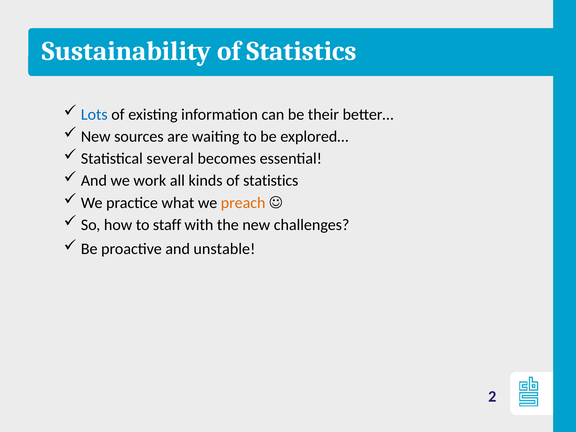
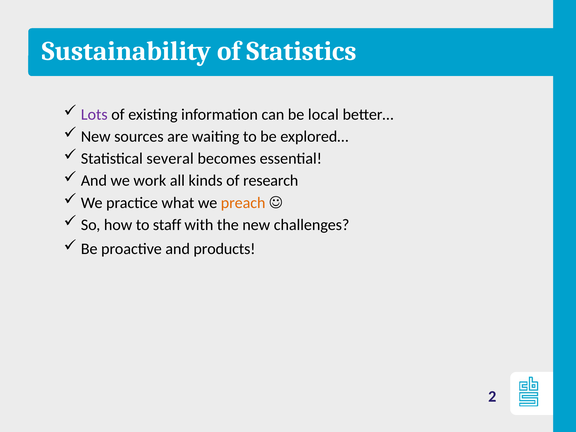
Lots colour: blue -> purple (94, 114)
their: their -> local (323, 114)
kinds of statistics: statistics -> research (271, 181)
unstable: unstable -> products (224, 249)
